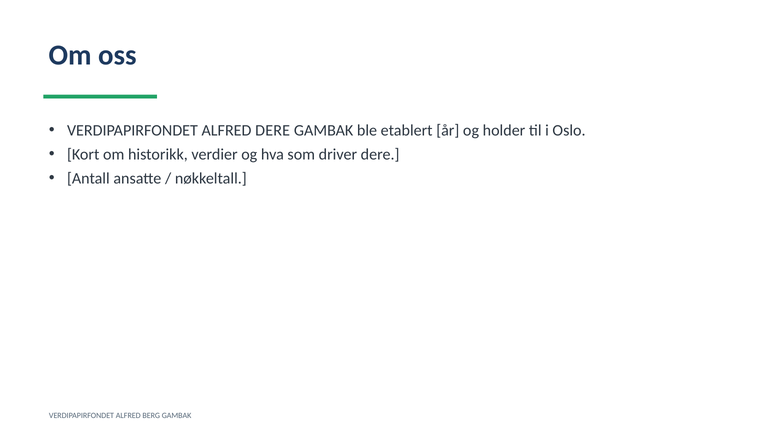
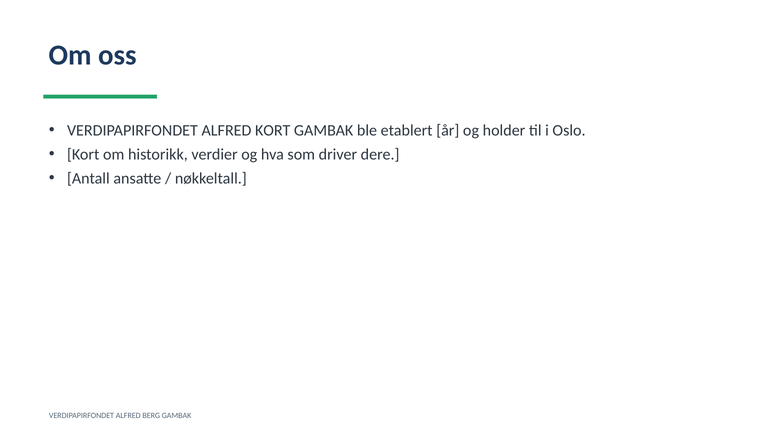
ALFRED DERE: DERE -> KORT (273, 130)
